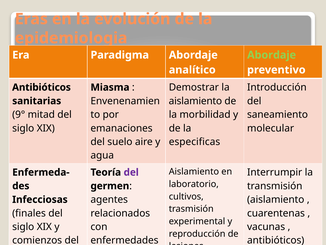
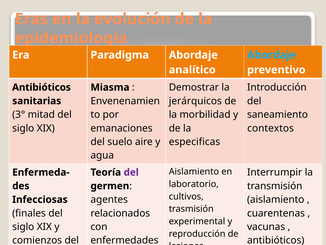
Abordaje colour: light green -> light blue (272, 55)
aislamiento: aislamiento -> jerárquicos (195, 101)
9°: 9° -> 3° (19, 114)
molecular: molecular -> contextos (271, 128)
